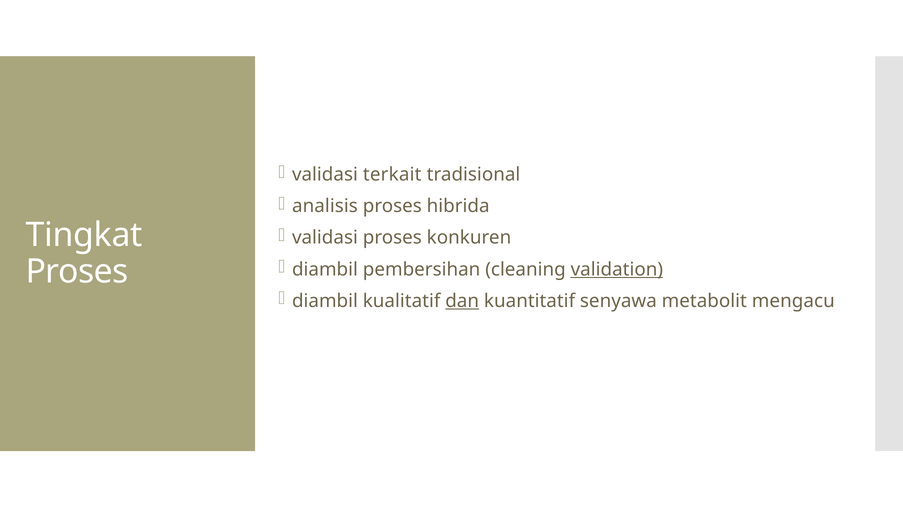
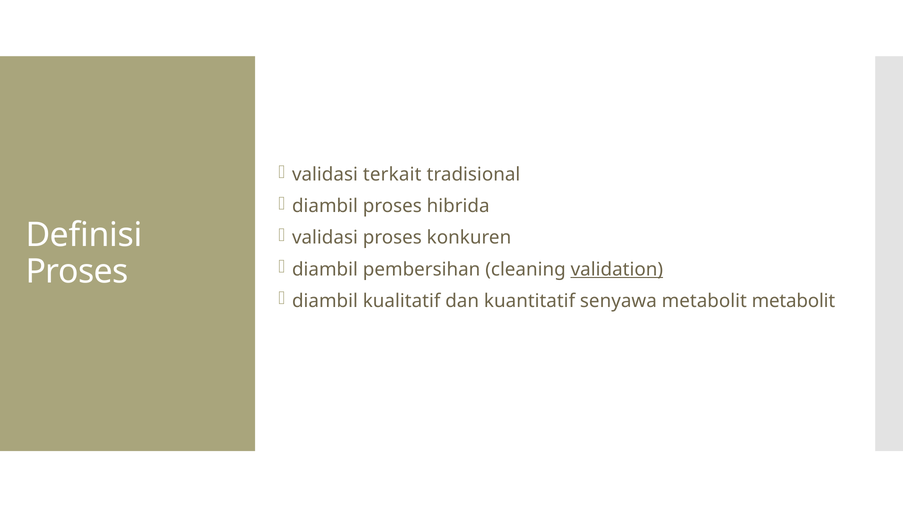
analisis: analisis -> diambil (325, 206)
Tingkat: Tingkat -> Definisi (84, 235)
dan underline: present -> none (462, 301)
metabolit mengacu: mengacu -> metabolit (793, 301)
